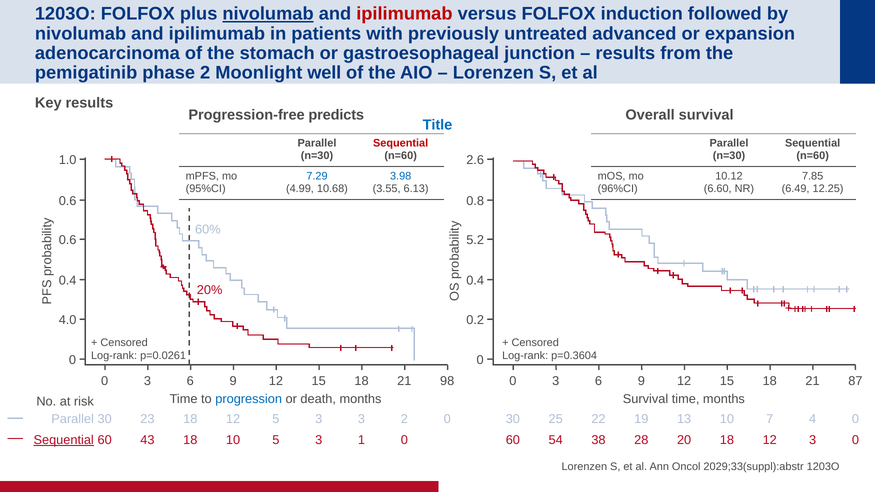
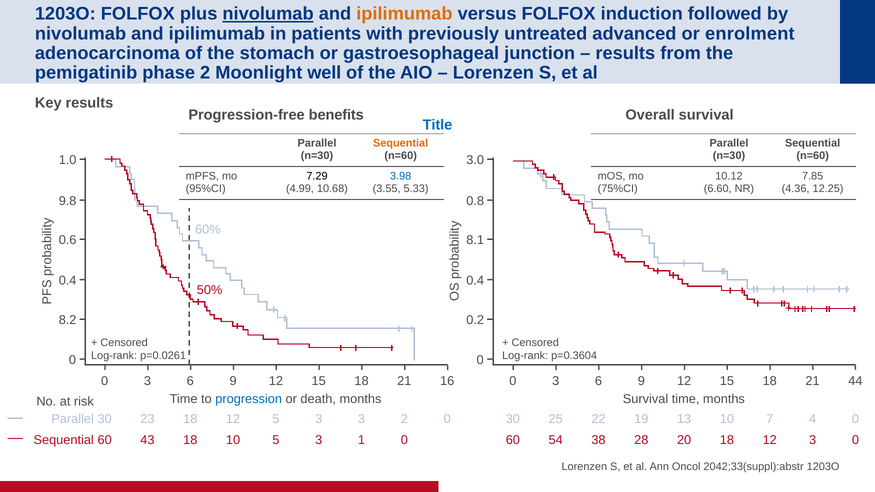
ipilimumab colour: red -> orange (404, 14)
expansion: expansion -> enrolment (750, 34)
predicts: predicts -> benefits (336, 115)
Sequential colour: red -> orange (401, 143)
2.6: 2.6 -> 3.0 (475, 160)
7.29 colour: blue -> black (317, 176)
6.13: 6.13 -> 5.33 (416, 189)
96%CI: 96%CI -> 75%CI (618, 189)
6.49: 6.49 -> 4.36 (796, 189)
0.6: 0.6 -> 9.8 (68, 201)
5.2: 5.2 -> 8.1 (475, 240)
20%: 20% -> 50% (210, 290)
4.0: 4.0 -> 8.2 (68, 320)
98: 98 -> 16 (447, 381)
87: 87 -> 44 (855, 381)
Sequential underline: present -> none (64, 440)
2029;33(suppl):abstr: 2029;33(suppl):abstr -> 2042;33(suppl):abstr (754, 467)
